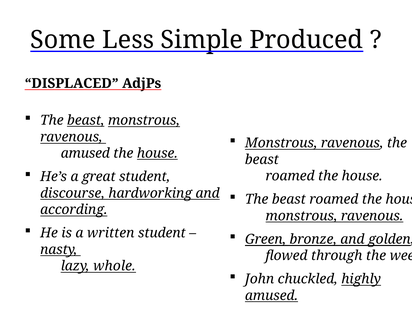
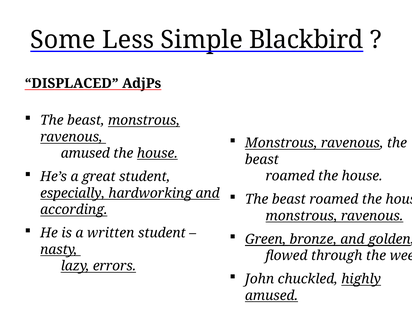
Produced: Produced -> Blackbird (306, 40)
beast underline: present -> none (86, 120)
discourse: discourse -> especially (73, 193)
whole: whole -> errors (114, 266)
